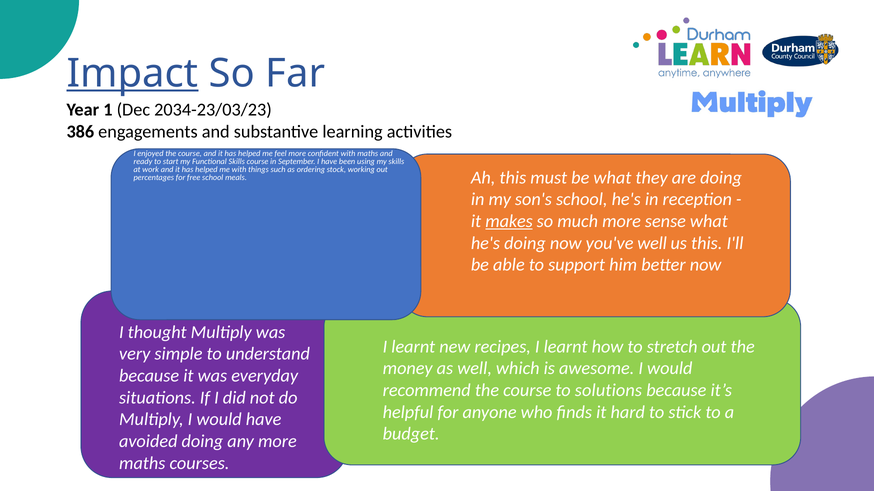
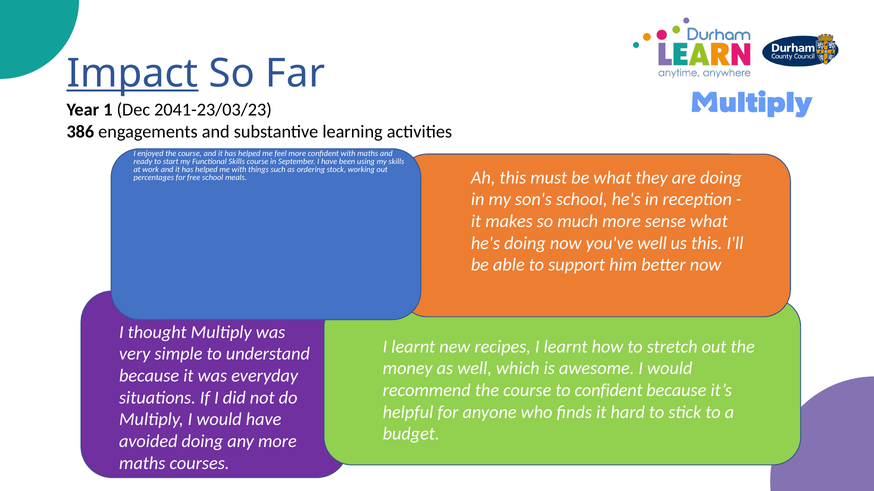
2034-23/03/23: 2034-23/03/23 -> 2041-23/03/23 (213, 110)
makes underline: present -> none (509, 221)
to solutions: solutions -> confident (609, 391)
